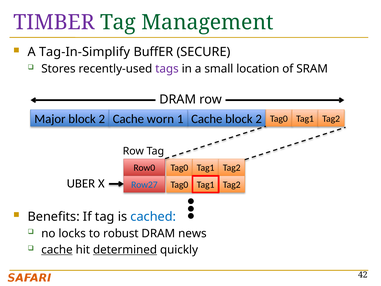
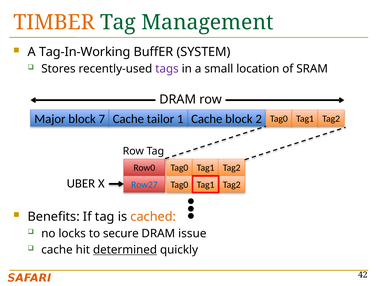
TIMBER colour: purple -> orange (54, 22)
Tag-In-Simplify: Tag-In-Simplify -> Tag-In-Working (85, 52)
SECURE: SECURE -> SYSTEM (204, 52)
2: 2 -> 7 (102, 119)
worn: worn -> tailor (160, 119)
cached colour: blue -> orange (153, 216)
robust: robust -> secure (121, 233)
news: news -> issue (192, 233)
cache underline: present -> none (57, 250)
